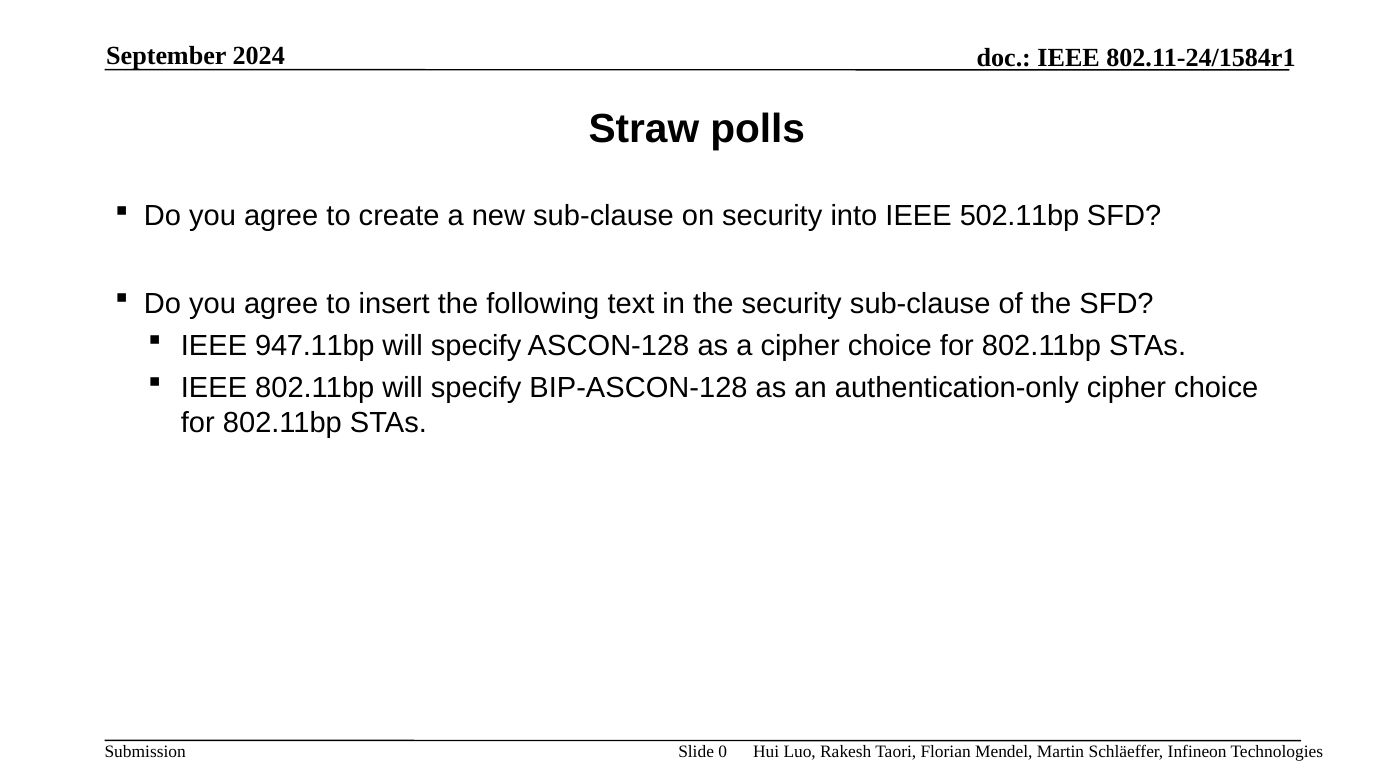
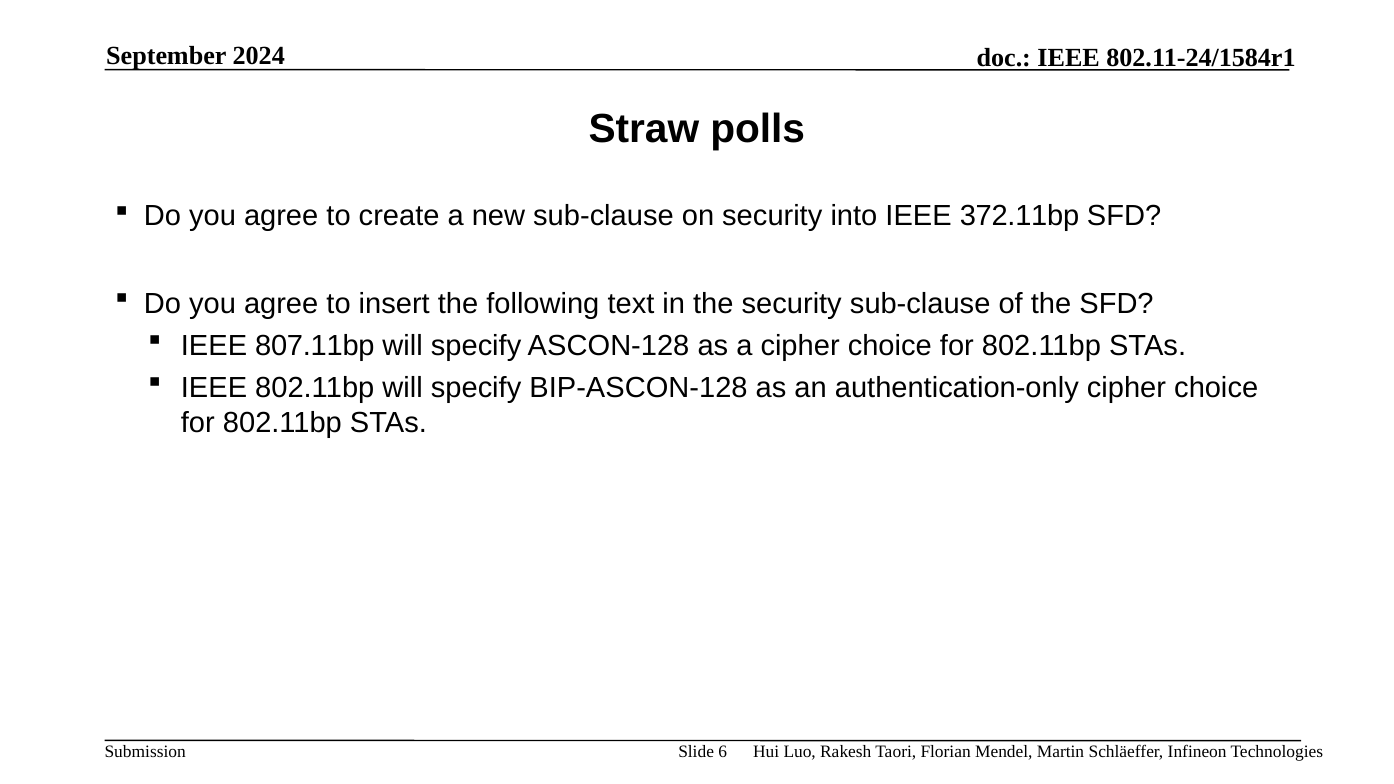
502.11bp: 502.11bp -> 372.11bp (1019, 216)
947.11bp: 947.11bp -> 807.11bp (315, 346)
0: 0 -> 6 (723, 752)
